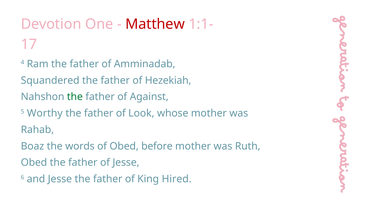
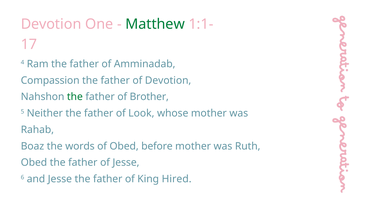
Matthew colour: red -> green (155, 24)
Squandered: Squandered -> Compassion (50, 80)
of Hezekiah: Hezekiah -> Devotion (168, 80)
Against: Against -> Brother (149, 97)
Worthy: Worthy -> Neither (45, 113)
